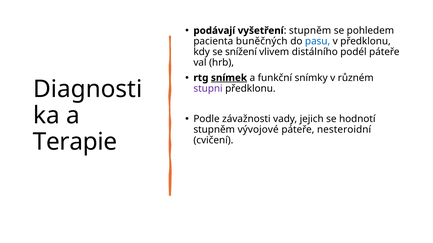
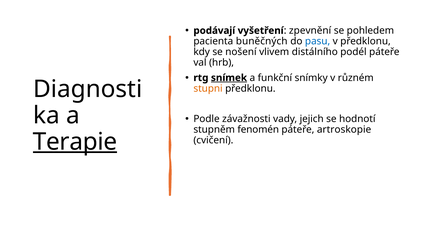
stupněm: stupněm -> zpevnění (310, 31)
snížení: snížení -> nošení (241, 52)
stupni colour: purple -> orange (208, 89)
vývojové: vývojové -> fenomén (258, 130)
nesteroidní: nesteroidní -> artroskopie (344, 130)
Terapie underline: none -> present (75, 142)
